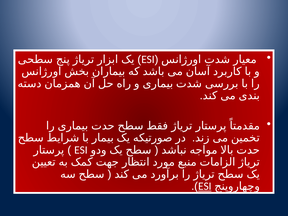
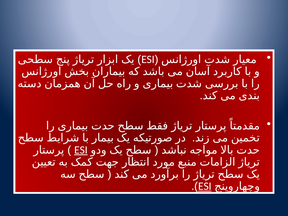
ESI underline: none -> present (81, 150)
